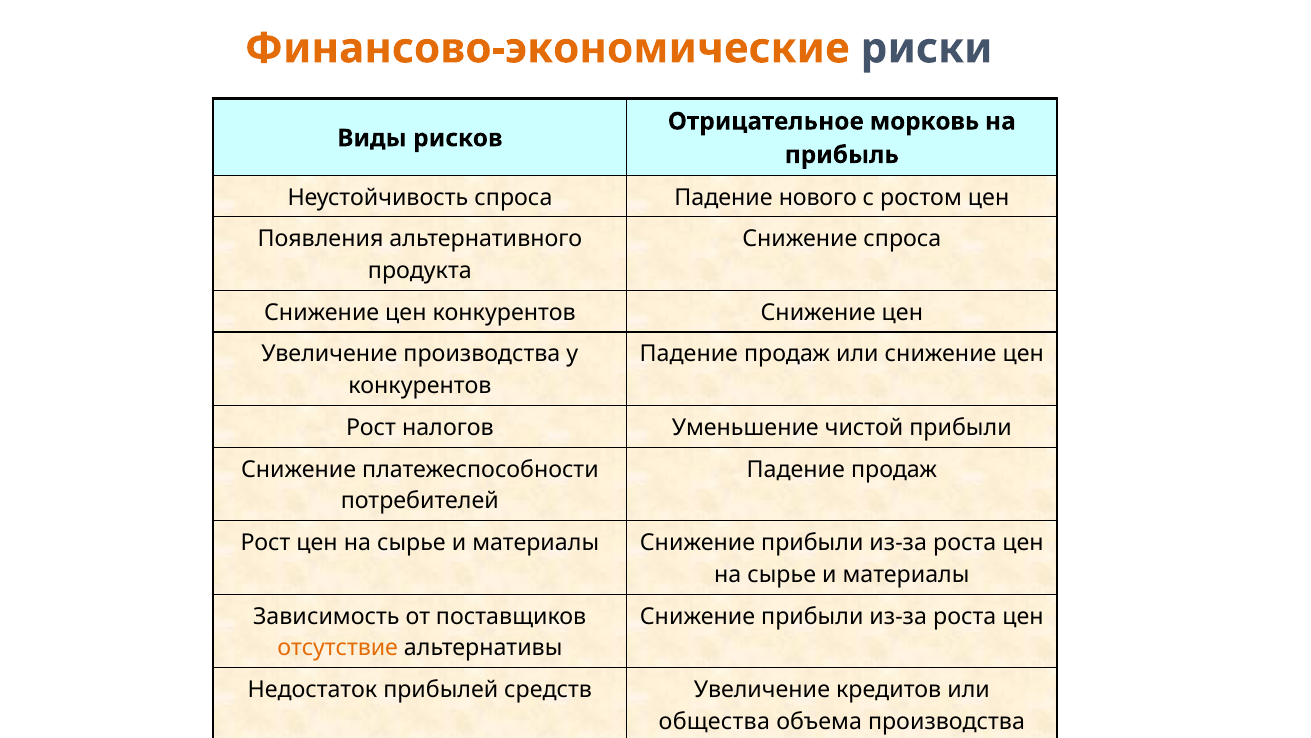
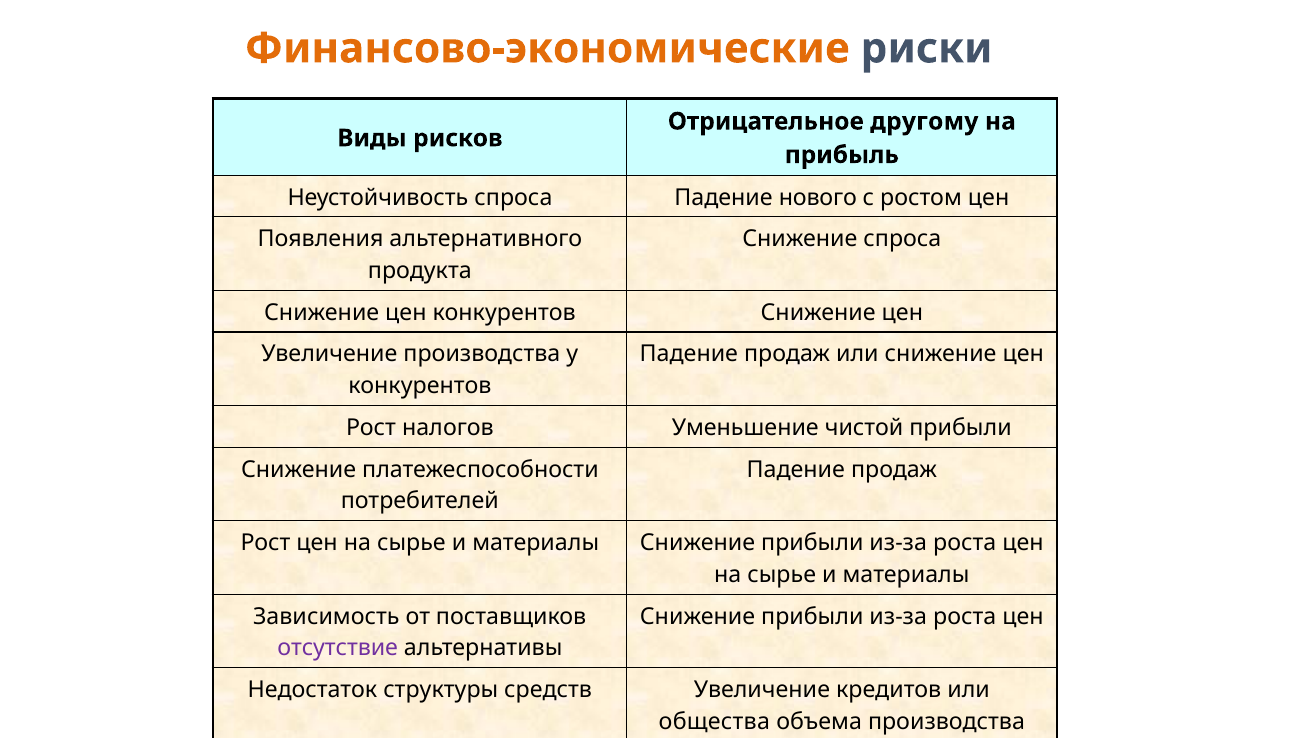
морковь: морковь -> другому (924, 121)
отсутствие colour: orange -> purple (338, 648)
прибылей: прибылей -> структуры (441, 689)
